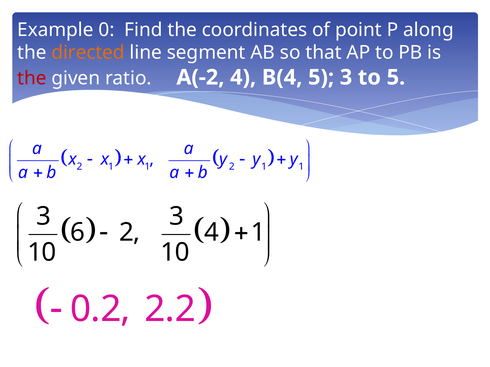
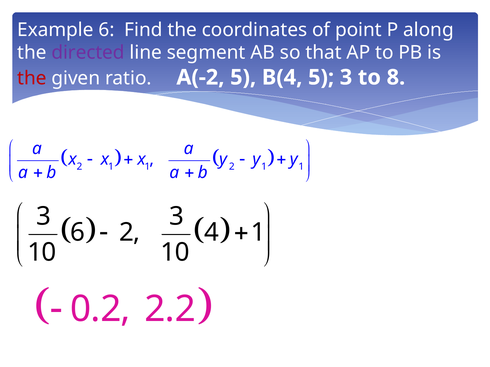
Example 0: 0 -> 6 (106, 30)
directed colour: orange -> purple (88, 53)
A(-2 4: 4 -> 5 (243, 77)
to 5: 5 -> 8 (396, 77)
